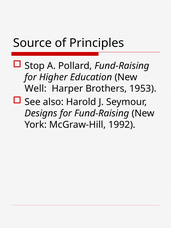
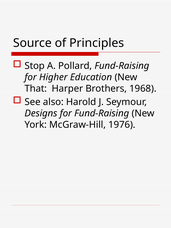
Well: Well -> That (36, 89)
1953: 1953 -> 1968 (143, 89)
1992: 1992 -> 1976 (122, 125)
